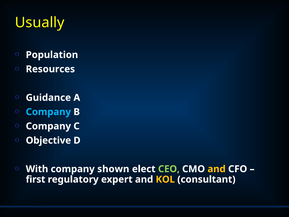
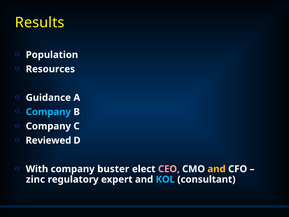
Usually: Usually -> Results (40, 22)
Objective: Objective -> Reviewed (48, 140)
shown: shown -> buster (113, 169)
CEO colour: light green -> pink (169, 169)
first: first -> zinc (35, 179)
KOL colour: yellow -> light blue (165, 179)
